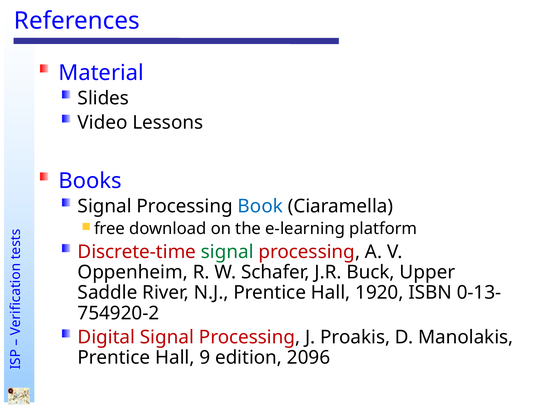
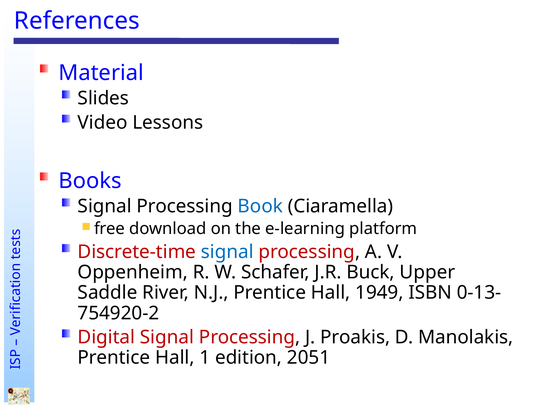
signal colour: green -> blue (227, 252)
1920: 1920 -> 1949 (379, 292)
9: 9 -> 1 (205, 358)
2096: 2096 -> 2051 (309, 358)
